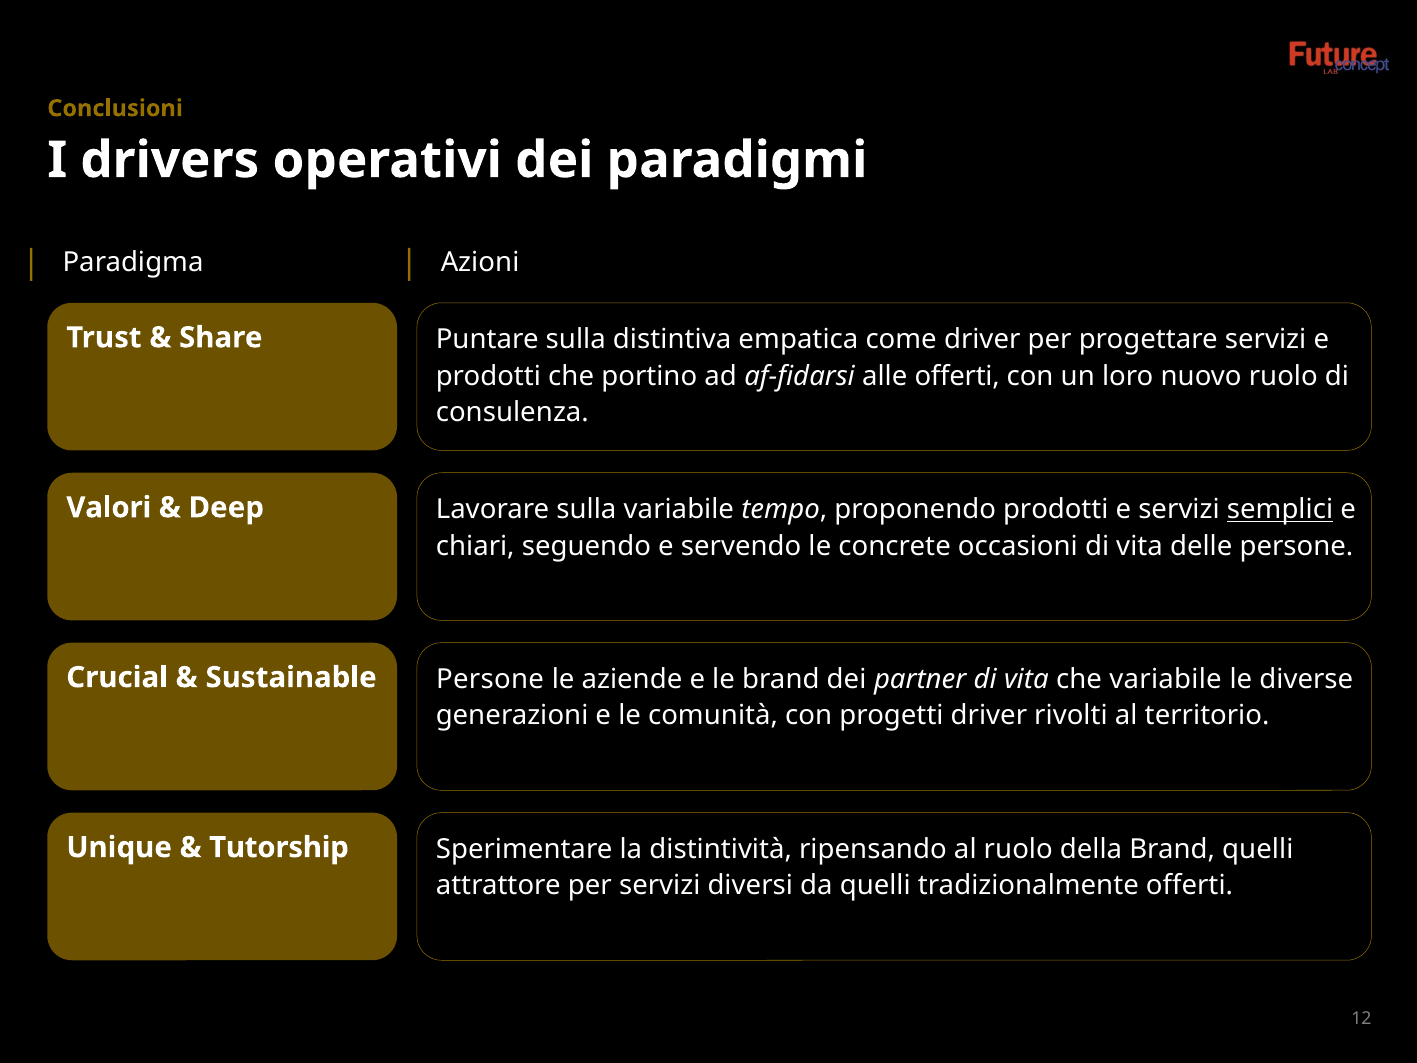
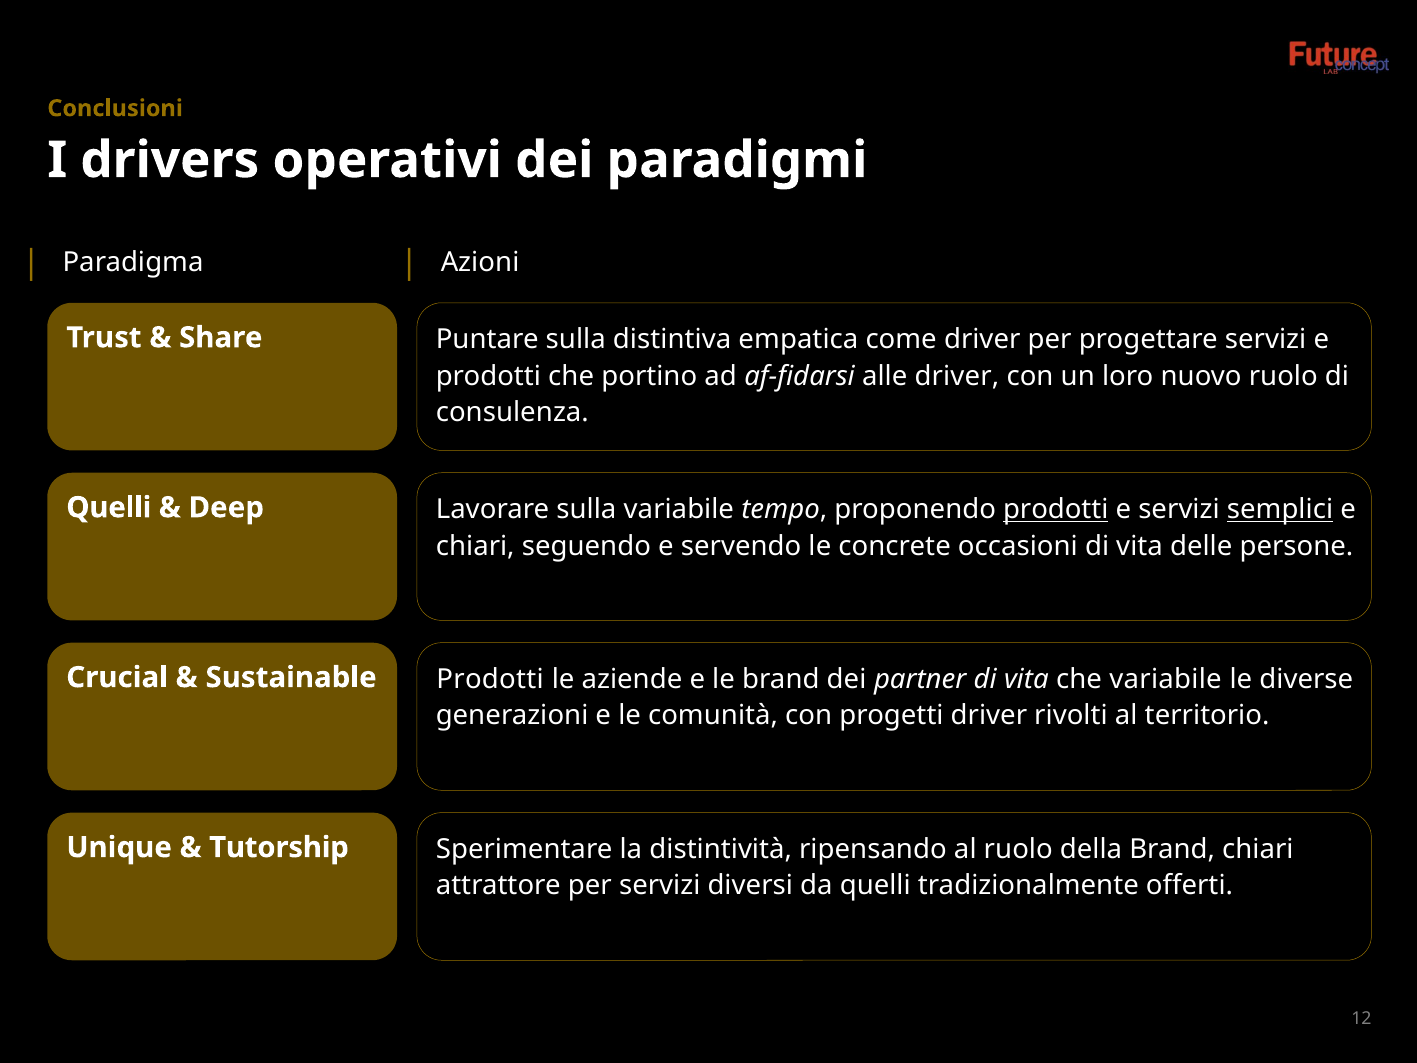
alle offerti: offerti -> driver (957, 376)
prodotti underline: none -> present (1056, 509)
Valori: Valori -> Quelli (109, 507)
Persone: Persone -> Prodotti (490, 679)
Brand quelli: quelli -> chiari (1258, 849)
